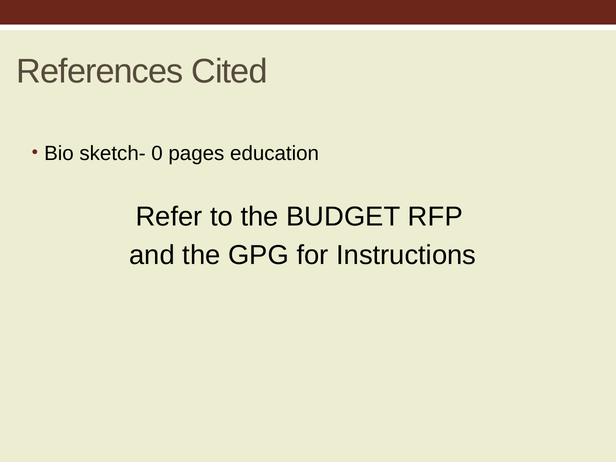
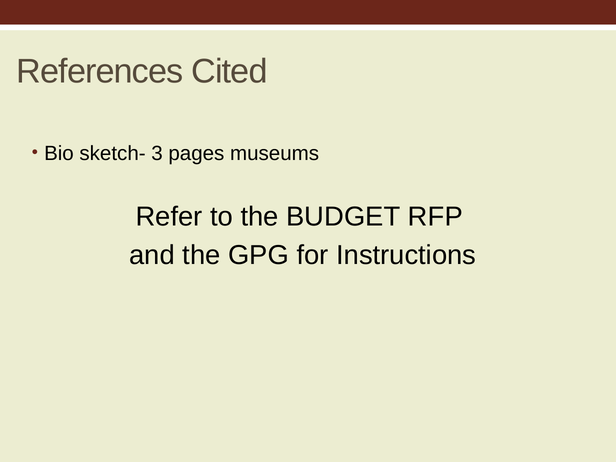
0: 0 -> 3 (157, 153)
education: education -> museums (275, 153)
